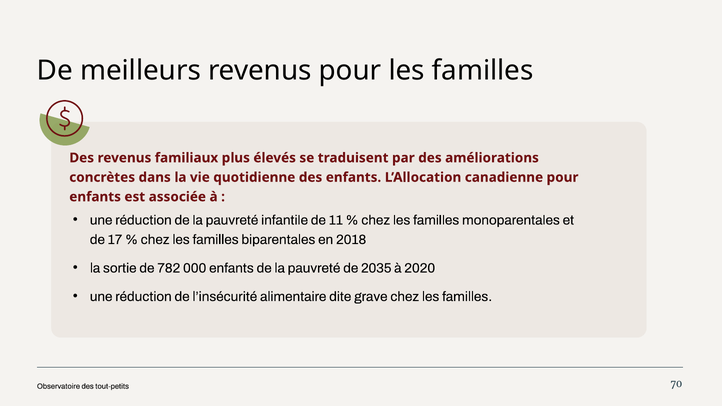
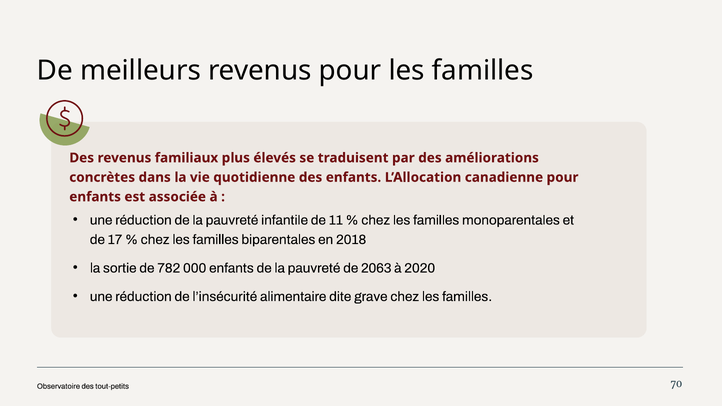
2035: 2035 -> 2063 (376, 268)
